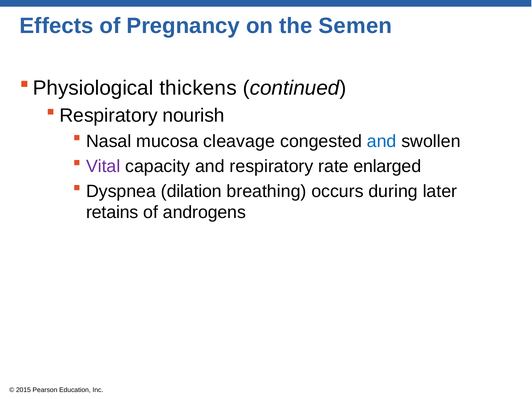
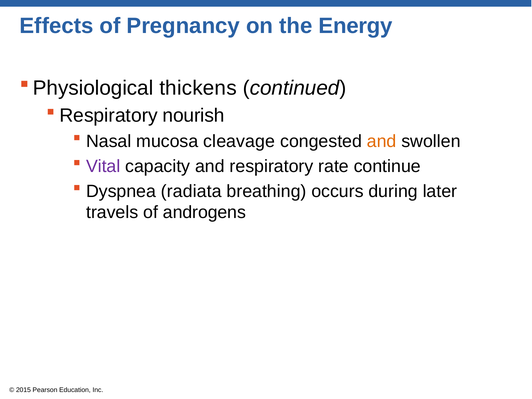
Semen: Semen -> Energy (356, 26)
and colour: blue -> orange (382, 141)
enlarged: enlarged -> continue (387, 166)
dilation: dilation -> radiata (191, 191)
retains: retains -> travels (112, 212)
